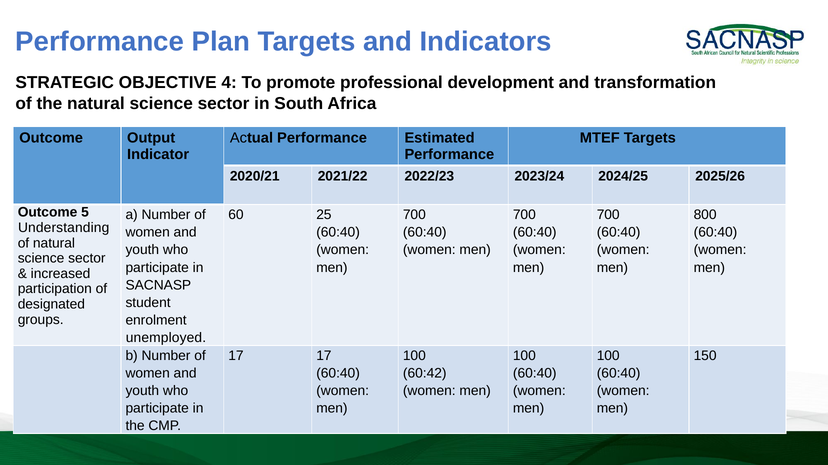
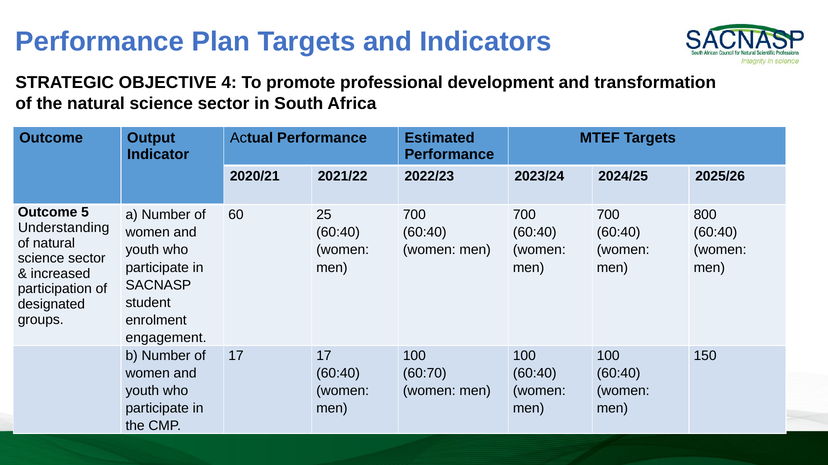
unemployed: unemployed -> engagement (166, 338)
60:42: 60:42 -> 60:70 (425, 374)
